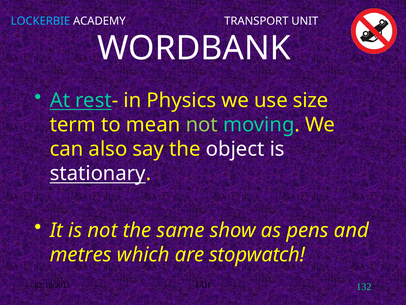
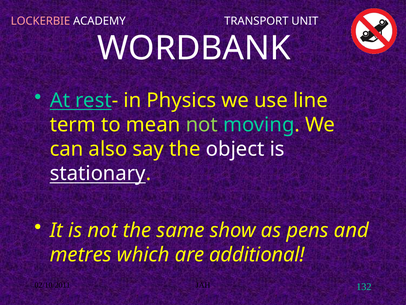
LOCKERBIE colour: light blue -> pink (41, 21)
size: size -> line (310, 100)
stopwatch: stopwatch -> additional (257, 254)
